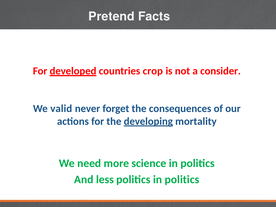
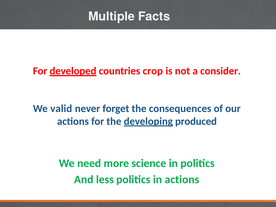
Pretend: Pretend -> Multiple (112, 16)
mortality: mortality -> produced (196, 121)
politics in politics: politics -> actions (182, 179)
